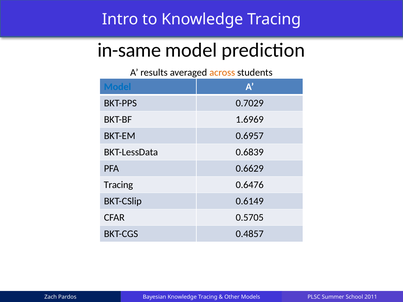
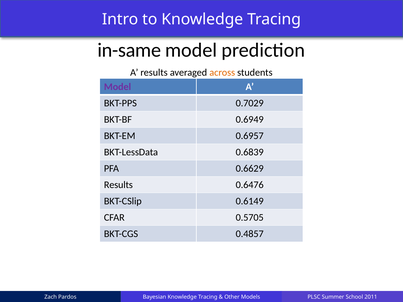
Model colour: blue -> purple (118, 87)
1.6969: 1.6969 -> 0.6949 (250, 120)
Tracing: Tracing -> Results (118, 185)
